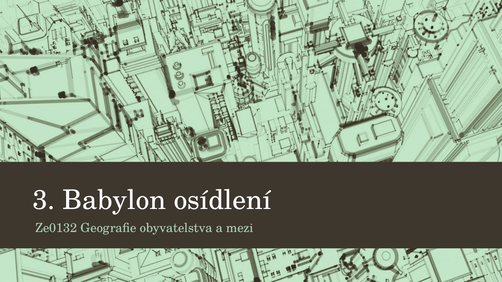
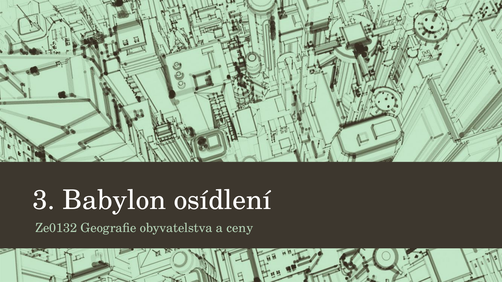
mezi: mezi -> ceny (240, 228)
